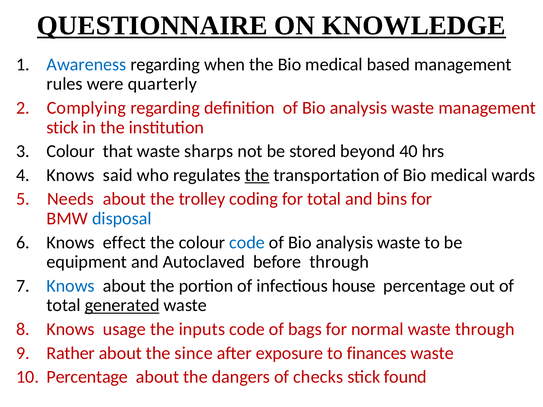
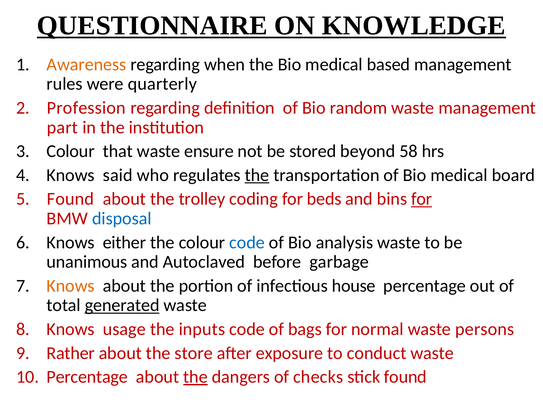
Awareness colour: blue -> orange (86, 65)
Complying: Complying -> Profession (86, 108)
definition of Bio analysis: analysis -> random (358, 108)
stick: stick -> part (62, 127)
sharps: sharps -> ensure (209, 151)
40: 40 -> 58 (409, 151)
wards: wards -> board (513, 175)
Needs: Needs -> Found (71, 199)
for total: total -> beds (324, 199)
for underline: none -> present (422, 199)
effect: effect -> either (124, 243)
equipment: equipment -> unanimous (87, 262)
before through: through -> garbage (339, 262)
Knows colour: blue -> orange (71, 286)
waste through: through -> persons (485, 329)
since: since -> store (194, 353)
finances: finances -> conduct (377, 353)
the underline: none -> present (195, 377)
